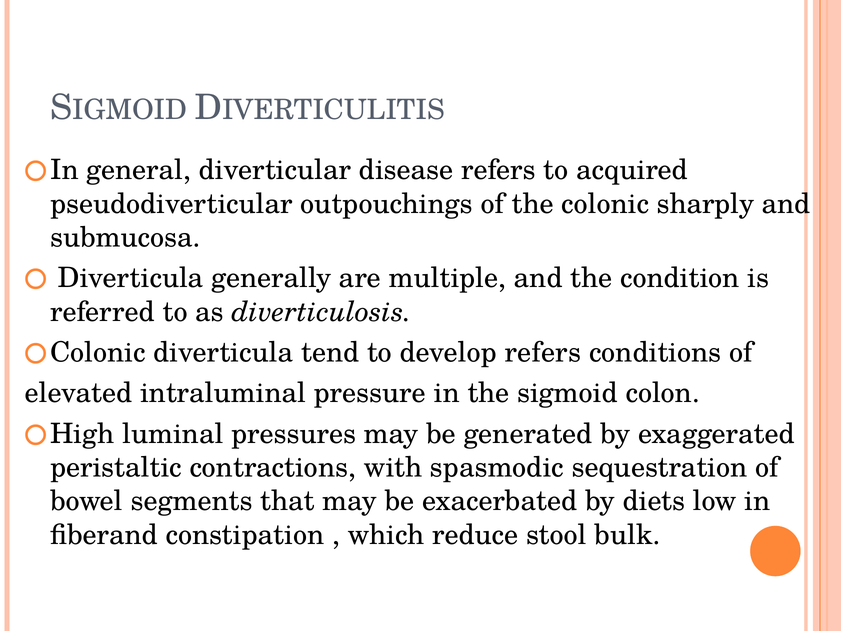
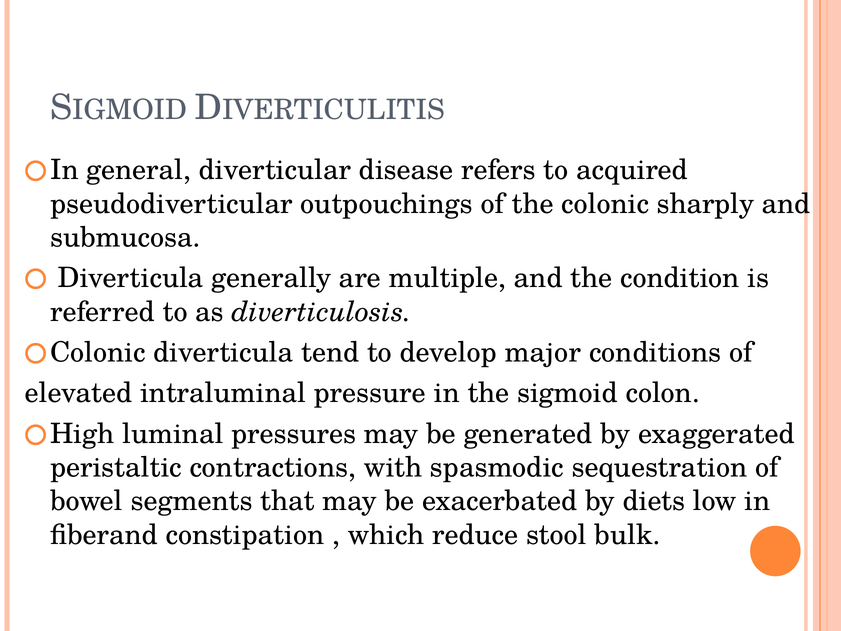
develop refers: refers -> major (543, 352)
